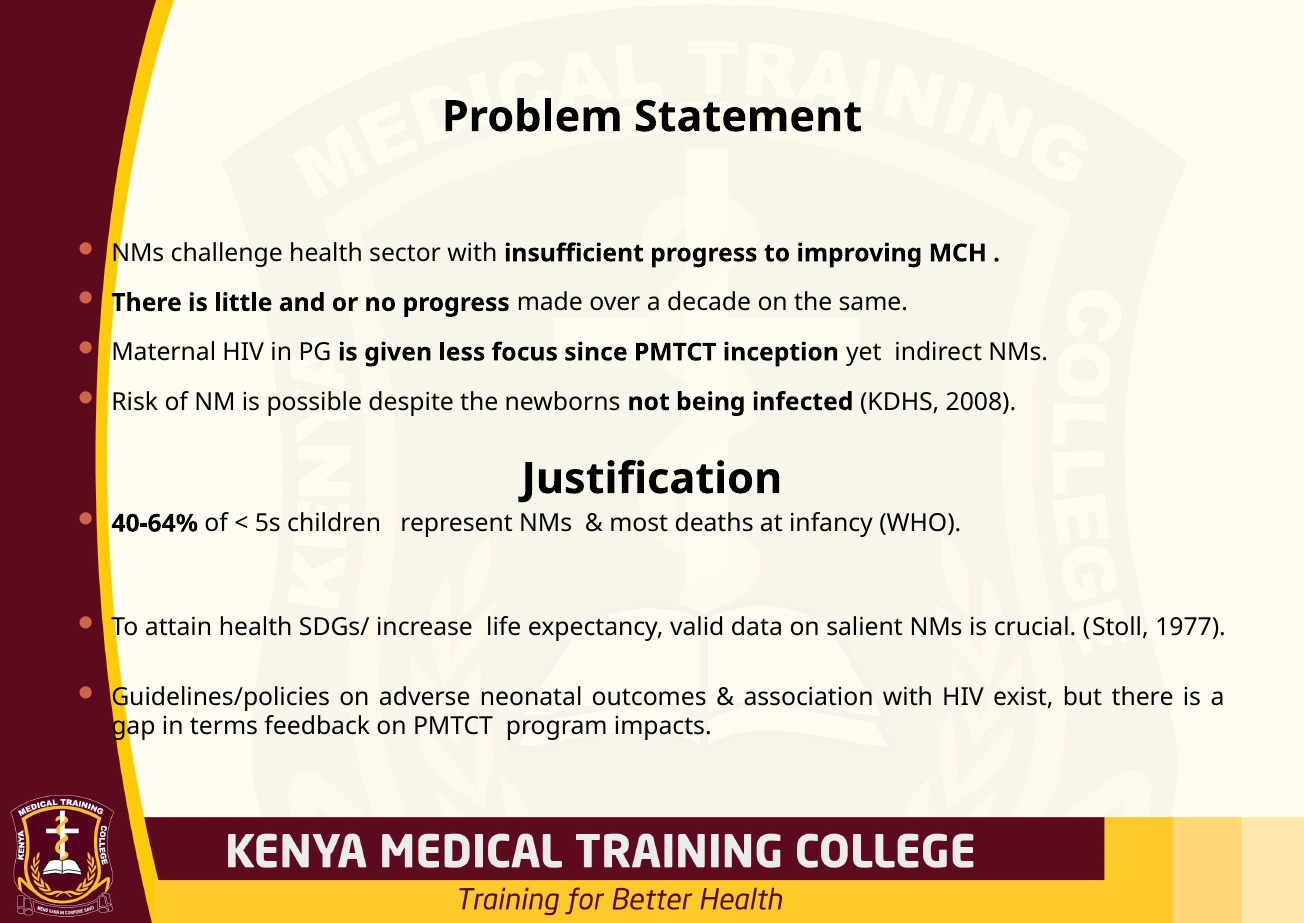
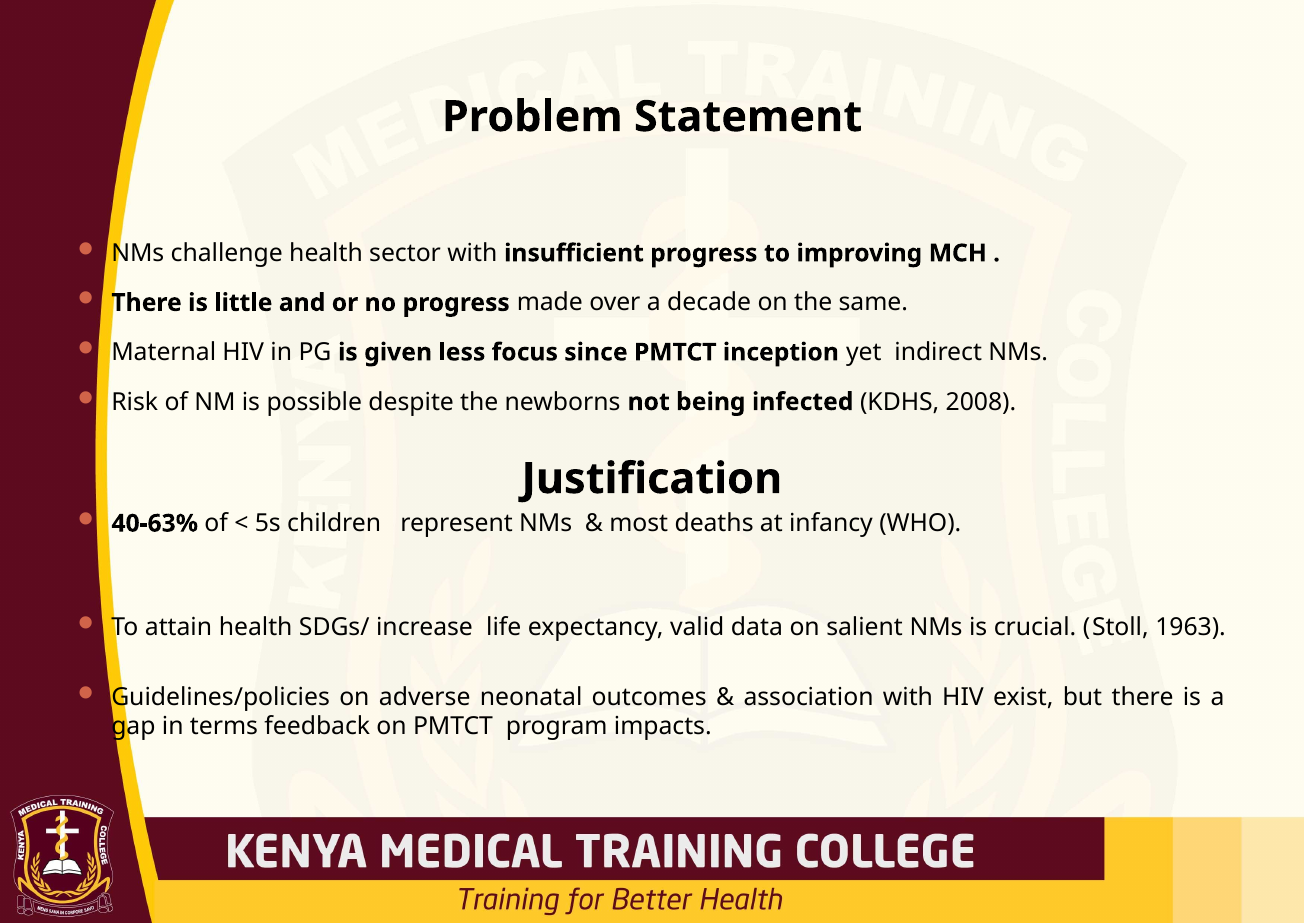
40-64%: 40-64% -> 40-63% (155, 523)
1977: 1977 -> 1963 (1191, 627)
